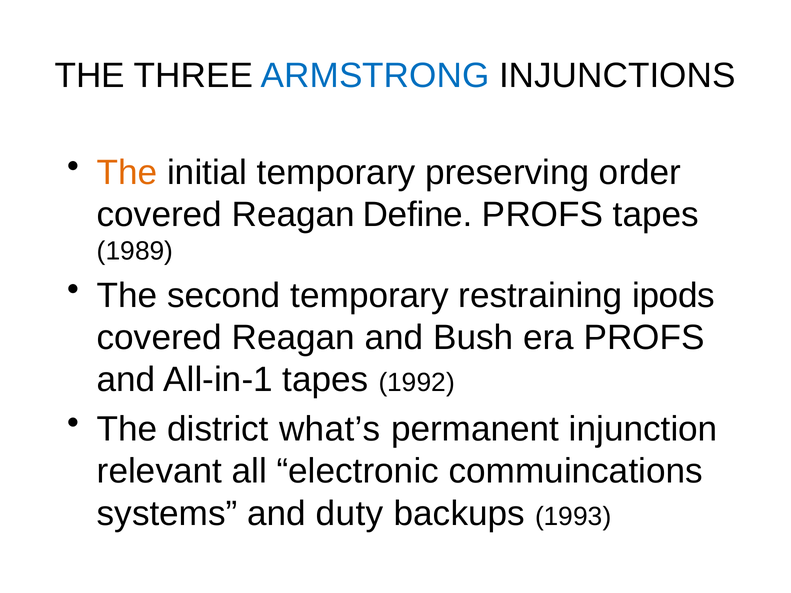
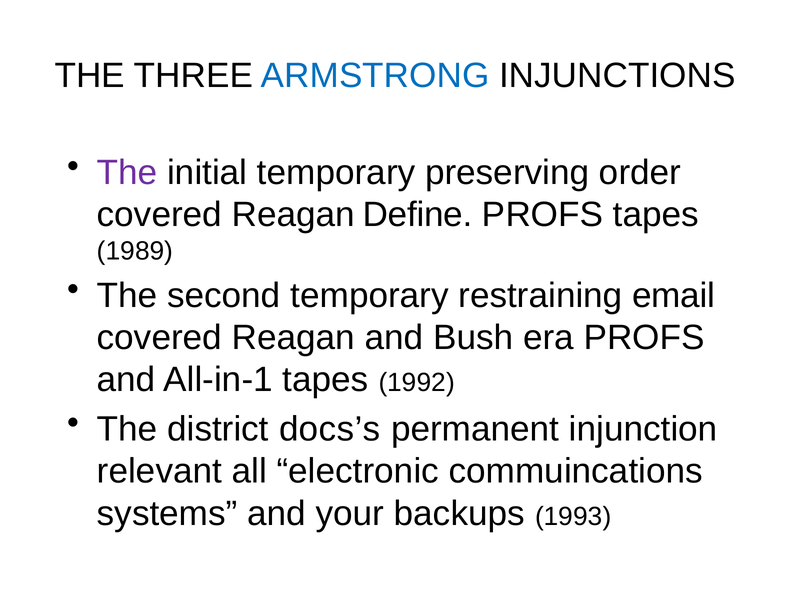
The colour: orange -> purple (127, 173)
ipods: ipods -> email (674, 296)
what’s: what’s -> docs’s (330, 429)
duty: duty -> your (350, 514)
